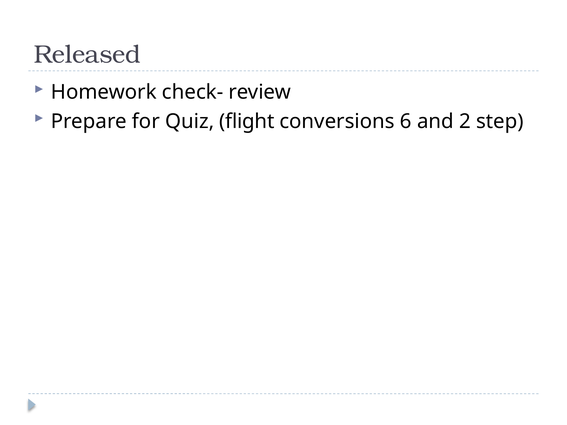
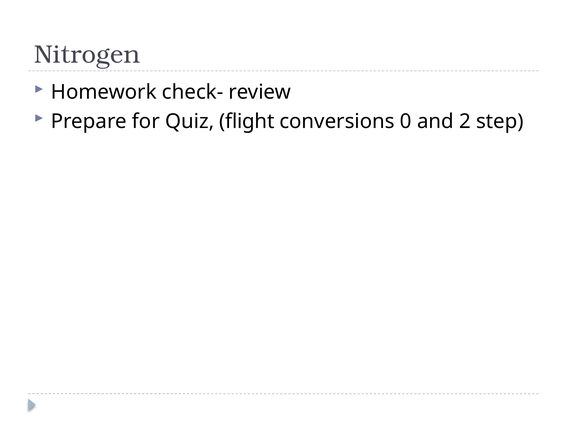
Released: Released -> Nitrogen (87, 55)
6: 6 -> 0 (406, 121)
